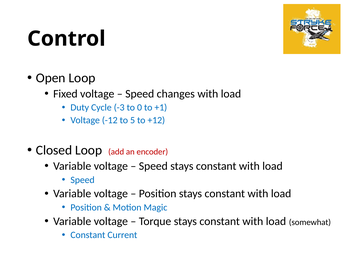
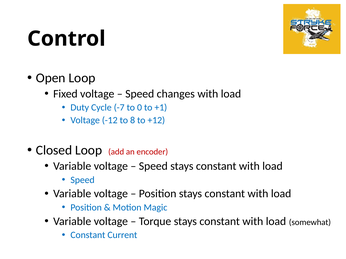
-3: -3 -> -7 (119, 108)
5: 5 -> 8 (133, 121)
